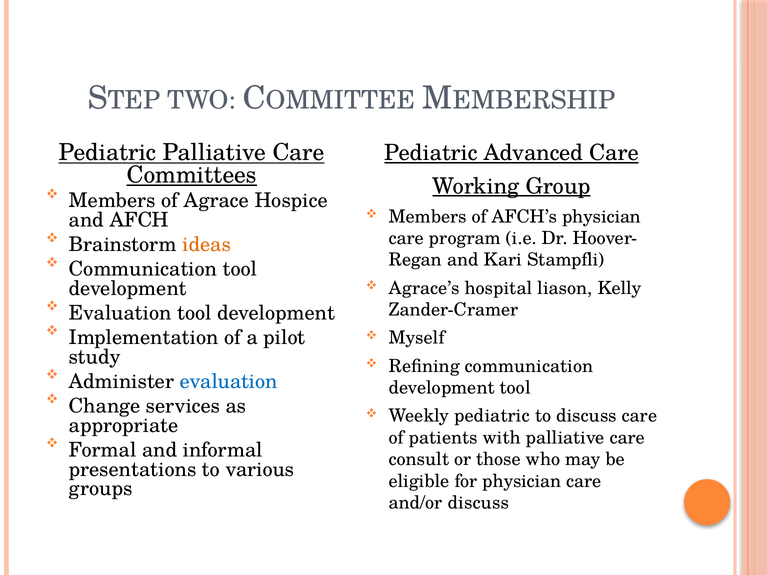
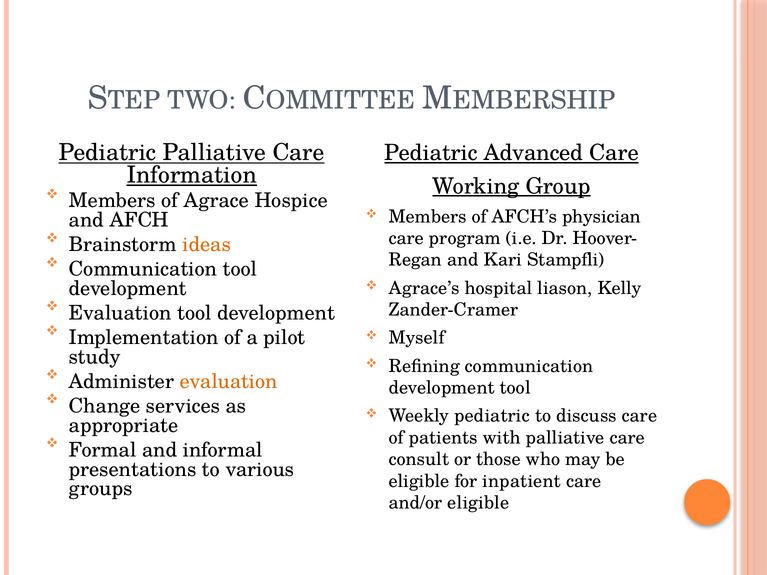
Committees: Committees -> Information (192, 175)
evaluation colour: blue -> orange (229, 382)
for physician: physician -> inpatient (522, 481)
and/or discuss: discuss -> eligible (478, 503)
